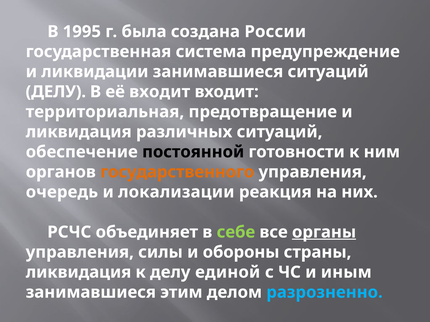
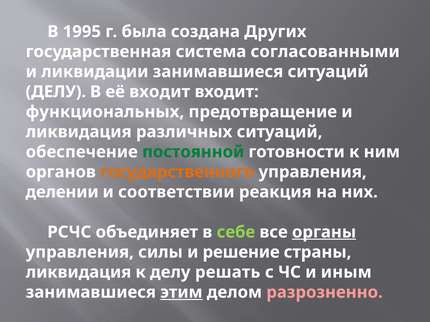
России: России -> Других (275, 32)
предупреждение: предупреждение -> согласованными (325, 52)
территориальная: территориальная -> функциональных (105, 112)
постоянной colour: black -> green (193, 152)
очередь: очередь -> делении (62, 192)
локализации: локализации -> соответствии (176, 192)
обороны: обороны -> решение (241, 252)
единой: единой -> решать (228, 273)
этим underline: none -> present (181, 293)
разрозненно colour: light blue -> pink (324, 293)
